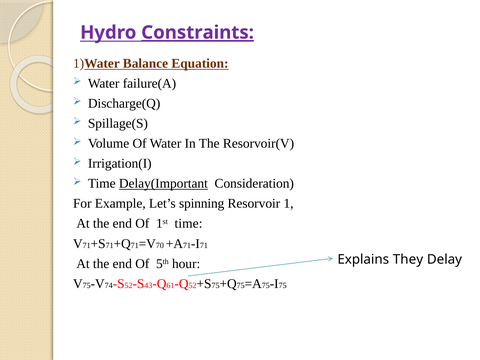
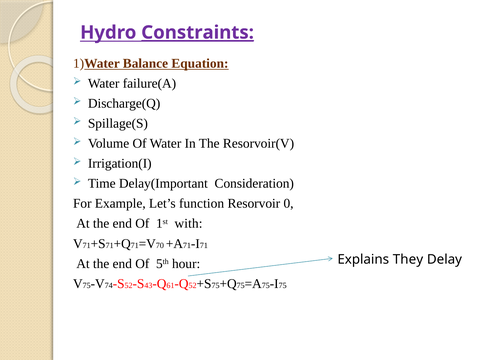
Delay(Important underline: present -> none (163, 184)
spinning: spinning -> function (202, 204)
1: 1 -> 0 (289, 204)
1st time: time -> with (189, 224)
